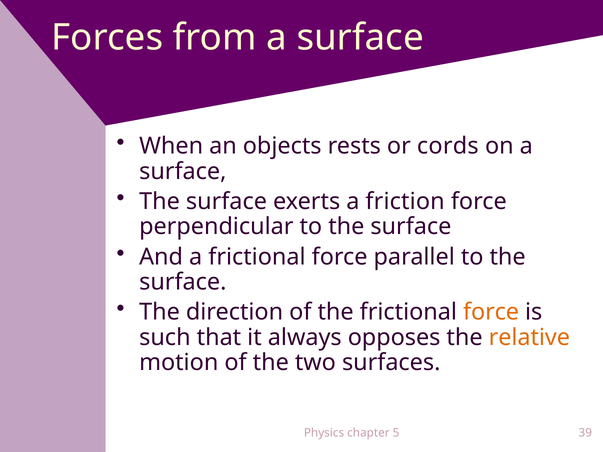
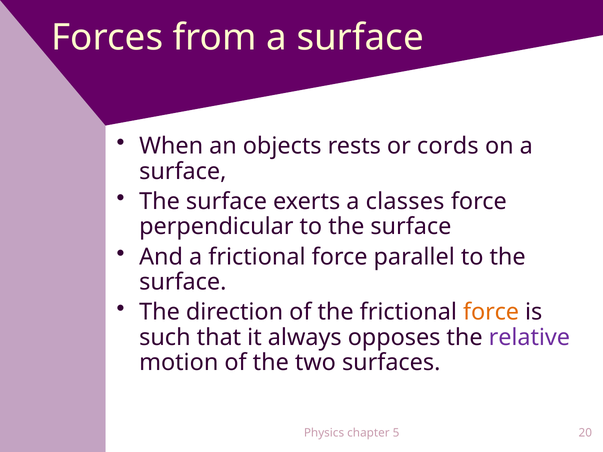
friction: friction -> classes (405, 202)
relative colour: orange -> purple (529, 338)
39: 39 -> 20 (585, 433)
